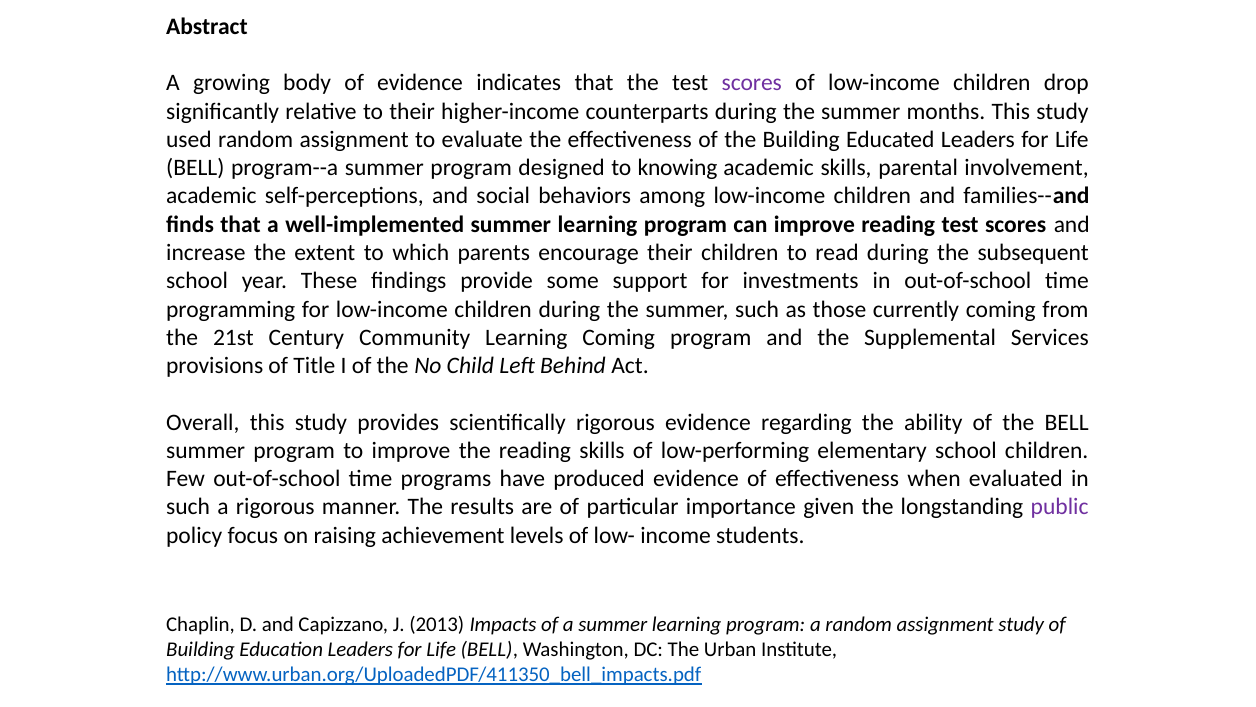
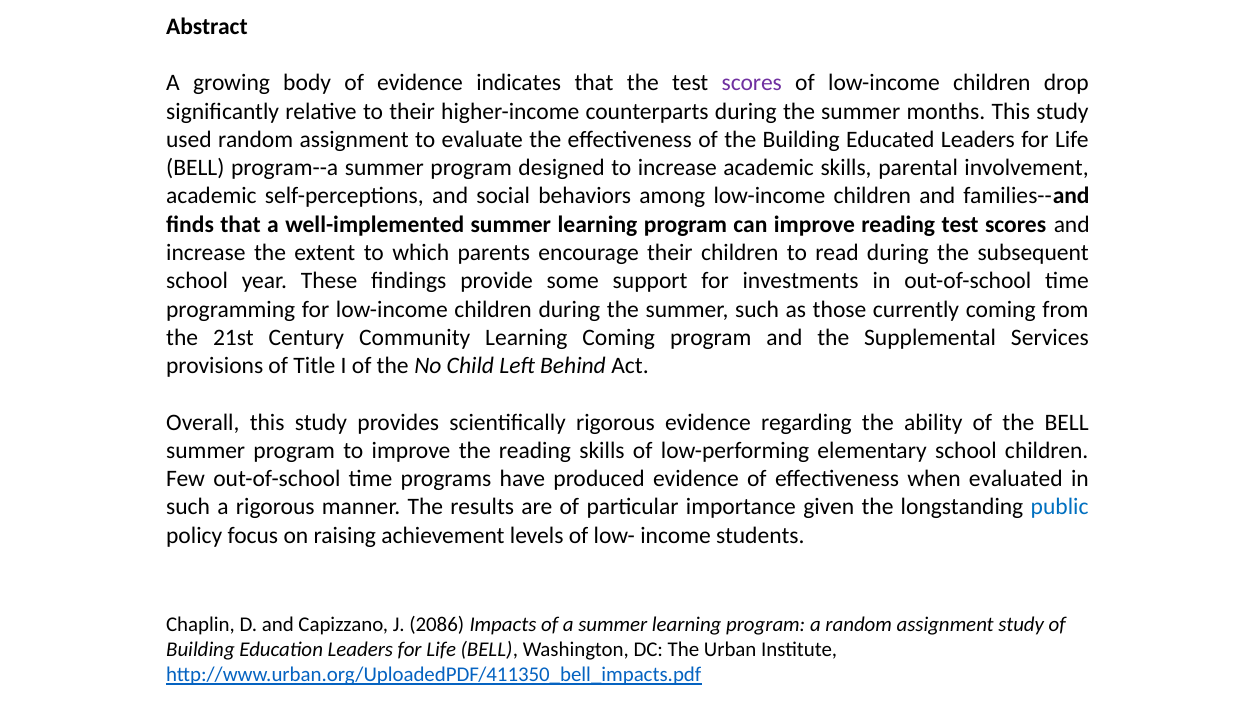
to knowing: knowing -> increase (677, 168)
public colour: purple -> blue (1060, 507)
2013: 2013 -> 2086 (437, 624)
